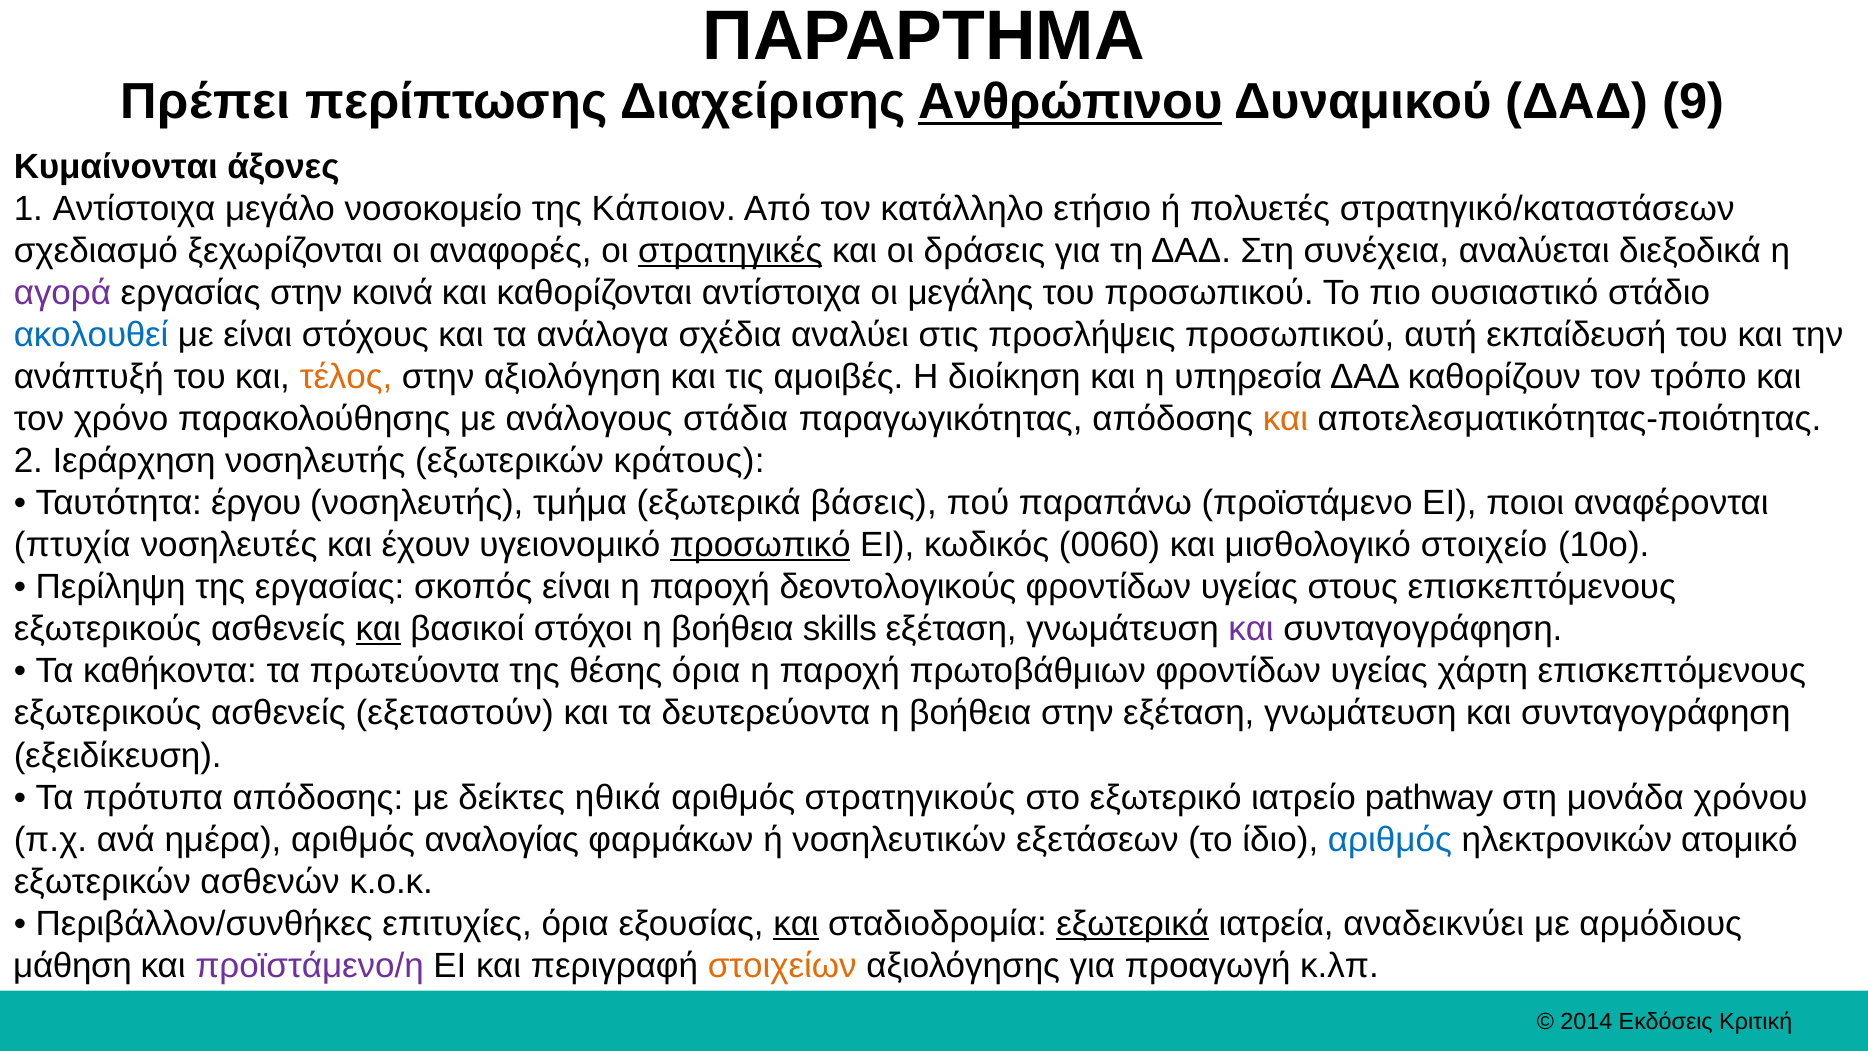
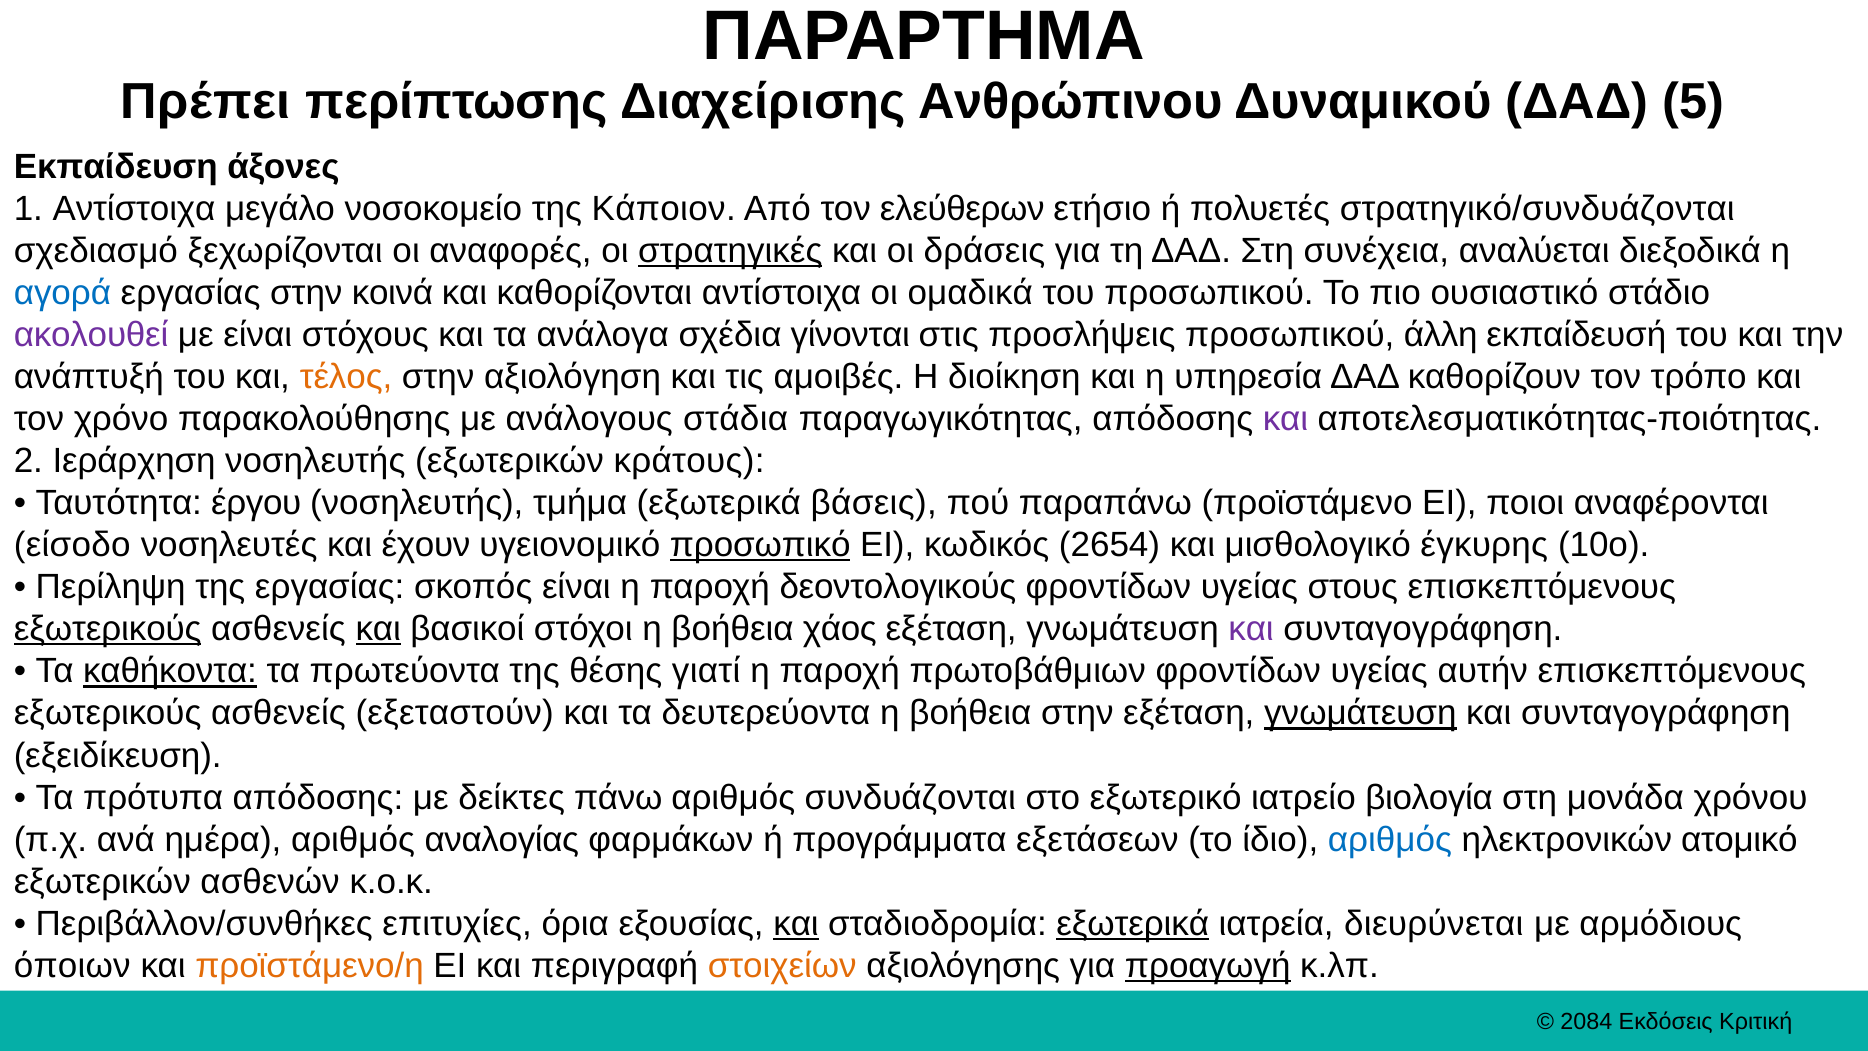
Ανθρώπινου underline: present -> none (1070, 102)
9: 9 -> 5 (1694, 102)
Κυμαίνονται: Κυμαίνονται -> Εκπαίδευση (116, 167)
κατάλληλο: κατάλληλο -> ελεύθερων (962, 209)
στρατηγικό/καταστάσεων: στρατηγικό/καταστάσεων -> στρατηγικό/συνδυάζονται (1537, 209)
αγορά colour: purple -> blue (62, 293)
μεγάλης: μεγάλης -> ομαδικά (970, 293)
ακολουθεί colour: blue -> purple (91, 335)
αναλύει: αναλύει -> γίνονται (850, 335)
αυτή: αυτή -> άλλη (1441, 335)
και colour: orange -> purple (1285, 419)
πτυχία: πτυχία -> είσοδο (72, 545)
0060: 0060 -> 2654 (1109, 545)
στοιχείο: στοιχείο -> έγκυρης (1484, 545)
εξωτερικούς underline: none -> present (108, 629)
skills: skills -> χάος (840, 629)
καθήκοντα underline: none -> present (170, 671)
θέσης όρια: όρια -> γιατί (706, 671)
χάρτη: χάρτη -> αυτήν (1483, 671)
γνωμάτευση underline: none -> present (1360, 713)
ηθικά: ηθικά -> πάνω (618, 797)
στρατηγικούς: στρατηγικούς -> συνδυάζονται (910, 797)
pathway: pathway -> βιολογία (1429, 797)
νοσηλευτικών: νοσηλευτικών -> προγράμματα (899, 839)
αναδεικνύει: αναδεικνύει -> διευρύνεται (1434, 923)
μάθηση: μάθηση -> όποιων (72, 965)
προϊστάμενο/η colour: purple -> orange (310, 965)
προαγωγή underline: none -> present (1208, 965)
2014: 2014 -> 2084 (1586, 1022)
